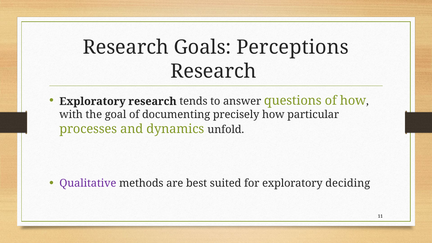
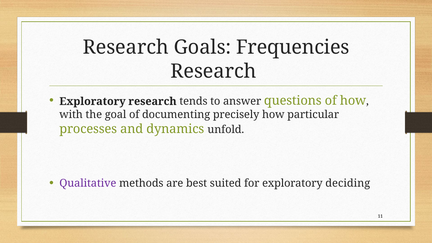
Perceptions: Perceptions -> Frequencies (293, 47)
